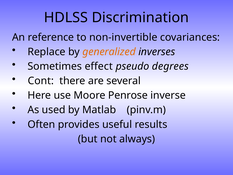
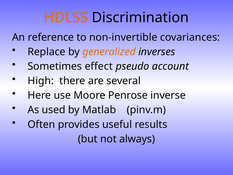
HDLSS colour: black -> orange (66, 17)
degrees: degrees -> account (170, 66)
Cont: Cont -> High (41, 81)
